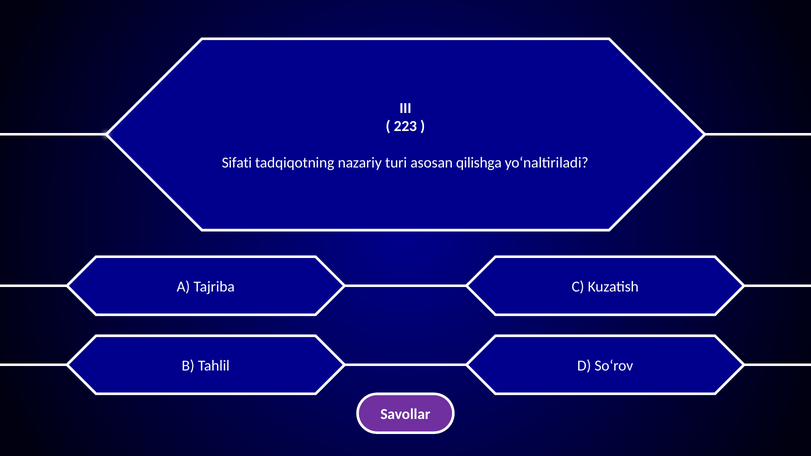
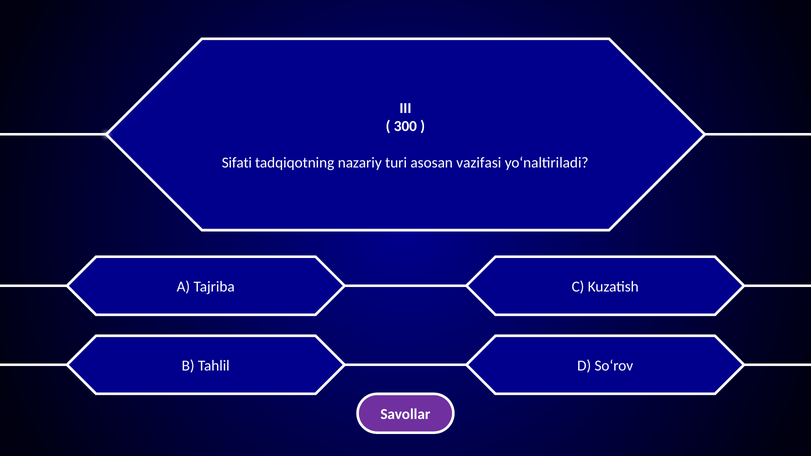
223: 223 -> 300 (405, 126)
qilishga: qilishga -> vazifasi (479, 163)
